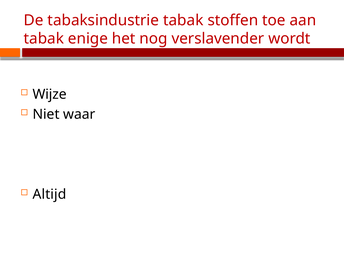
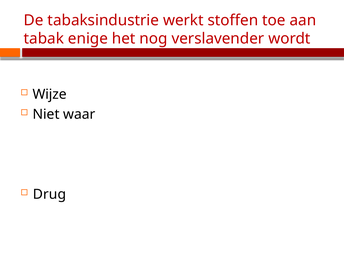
tabaksindustrie tabak: tabak -> werkt (183, 20)
Altijd: Altijd -> Drug (50, 194)
